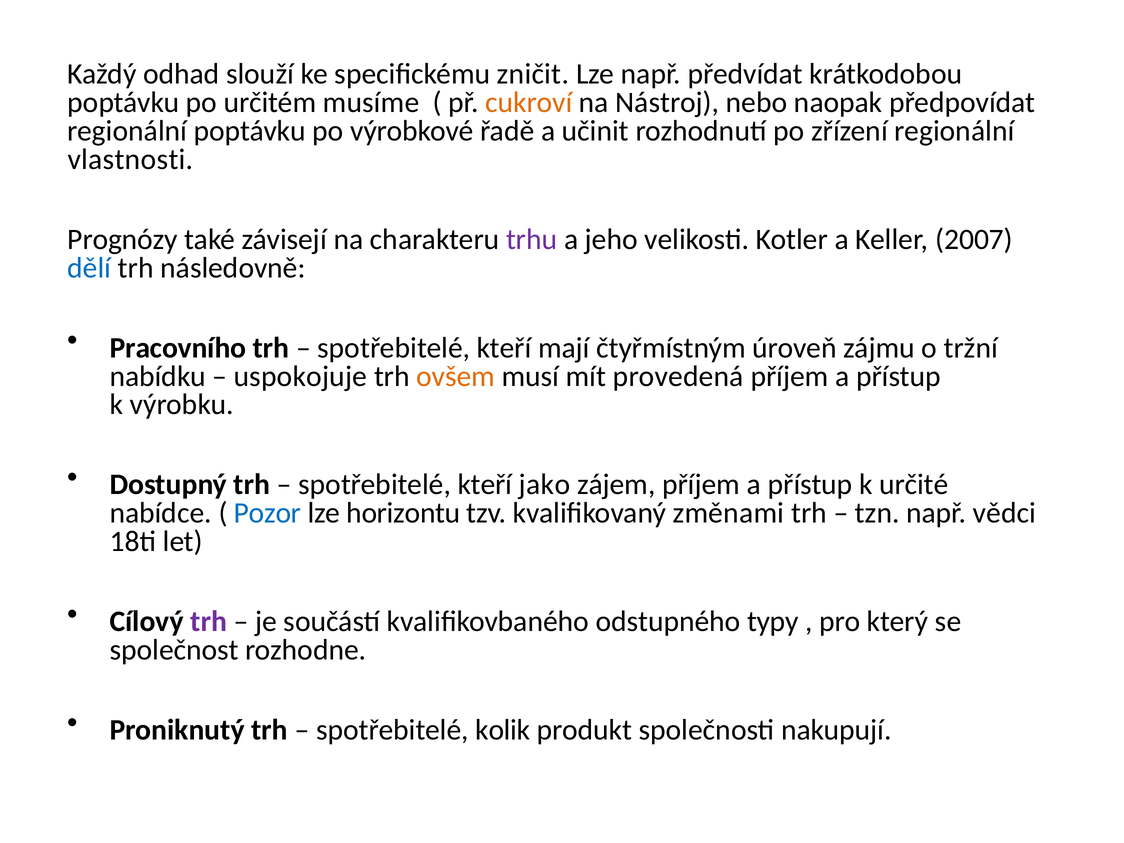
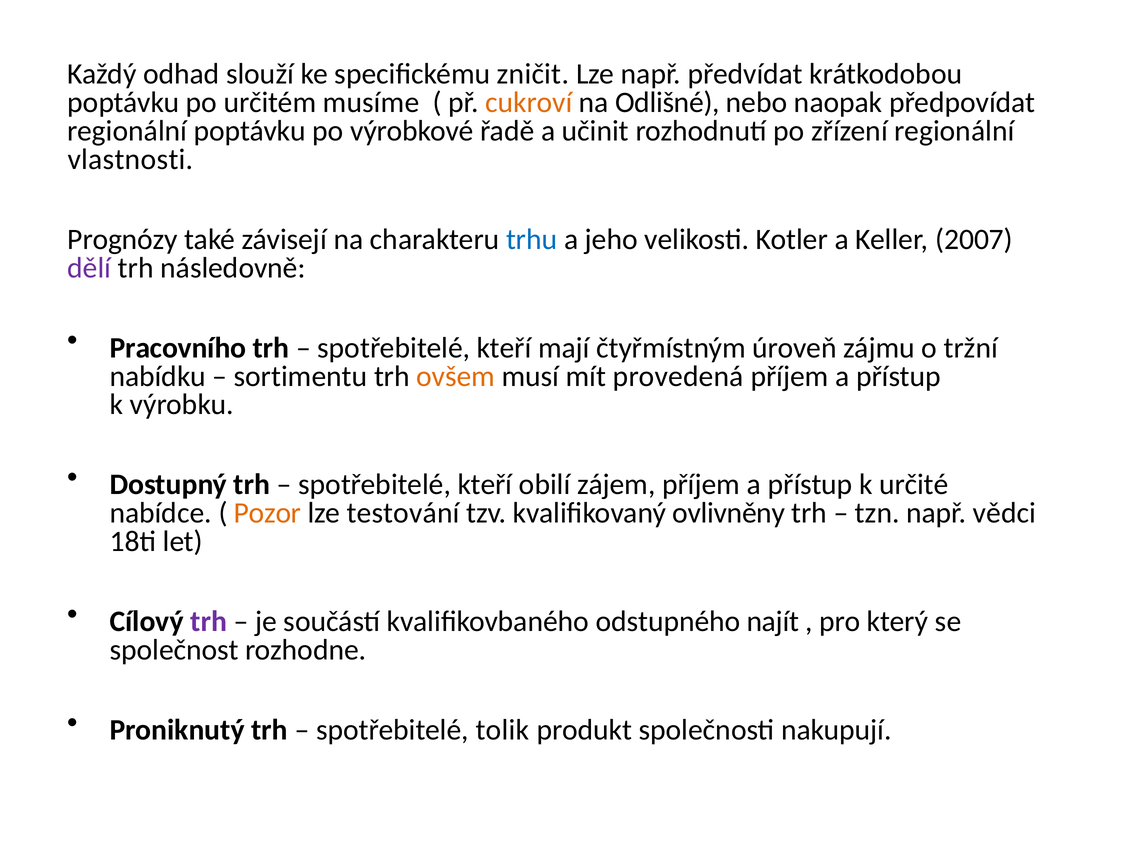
Nástroj: Nástroj -> Odlišné (667, 102)
trhu colour: purple -> blue (532, 239)
dělí colour: blue -> purple (89, 268)
uspokojuje: uspokojuje -> sortimentu (301, 376)
jako: jako -> obilí (545, 485)
Pozor colour: blue -> orange (268, 513)
horizontu: horizontu -> testování (403, 513)
změnami: změnami -> ovlivněny (729, 513)
typy: typy -> najít (773, 622)
kolik: kolik -> tolik (503, 730)
